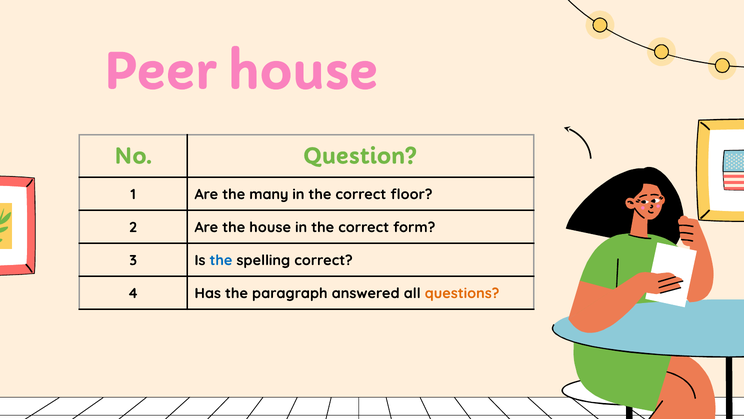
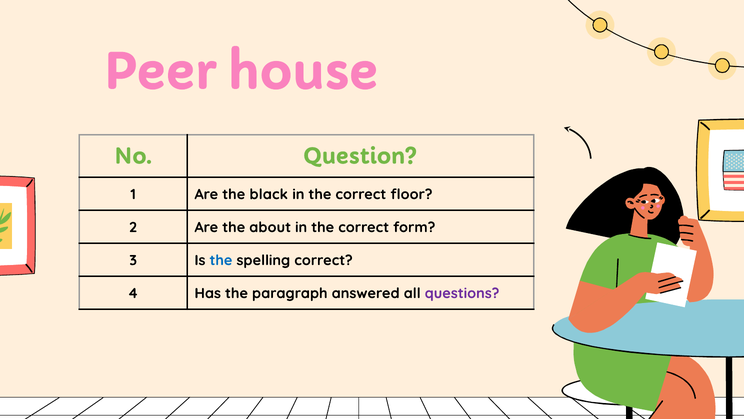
many: many -> black (269, 194)
the house: house -> about (270, 227)
questions colour: orange -> purple (462, 293)
